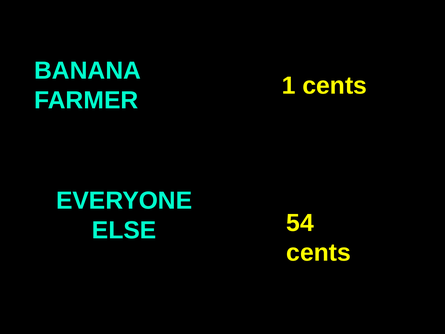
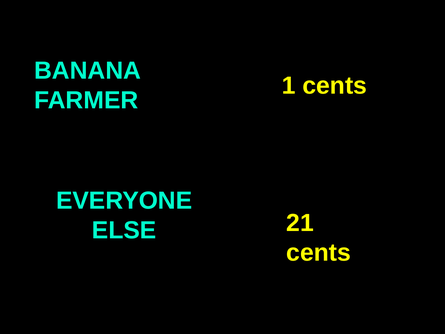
54: 54 -> 21 (300, 223)
